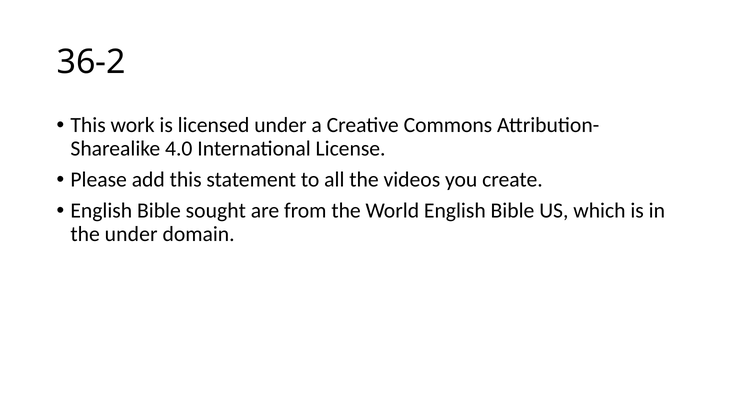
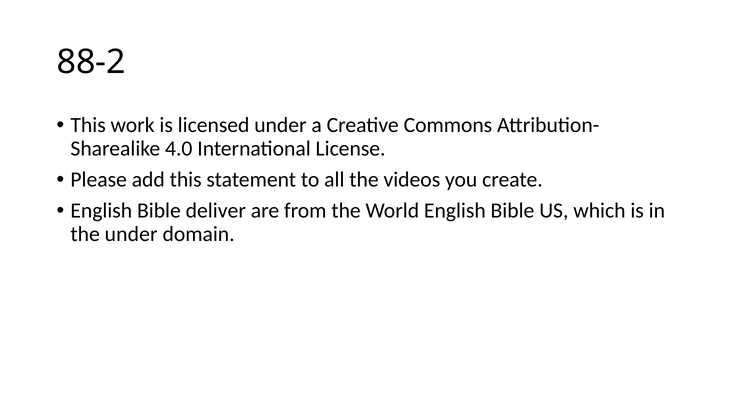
36-2: 36-2 -> 88-2 (91, 62)
sought: sought -> deliver (216, 211)
